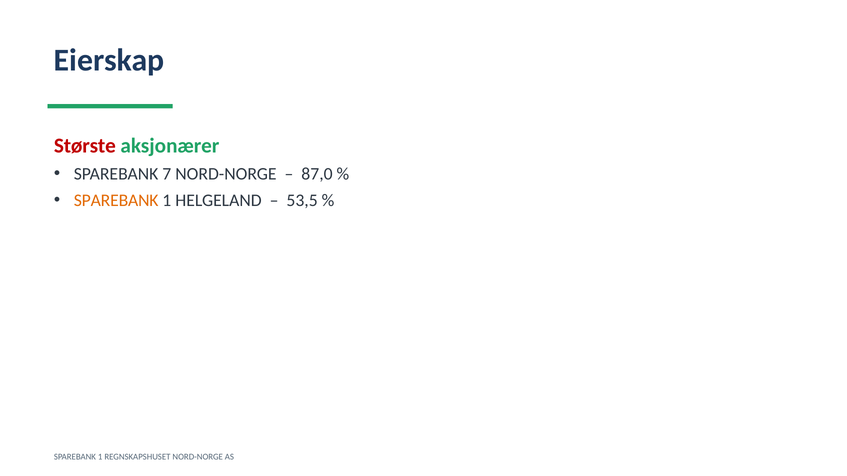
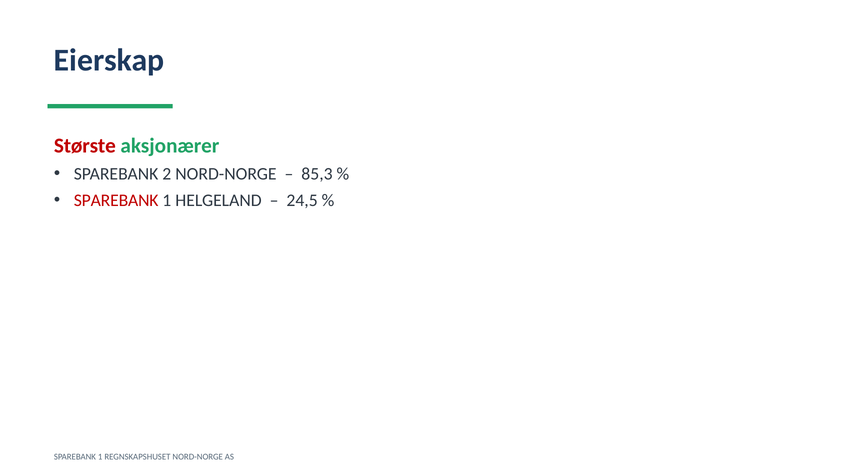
7: 7 -> 2 (167, 174)
87,0: 87,0 -> 85,3 (317, 174)
SPAREBANK colour: orange -> red (116, 201)
53,5: 53,5 -> 24,5 (302, 201)
